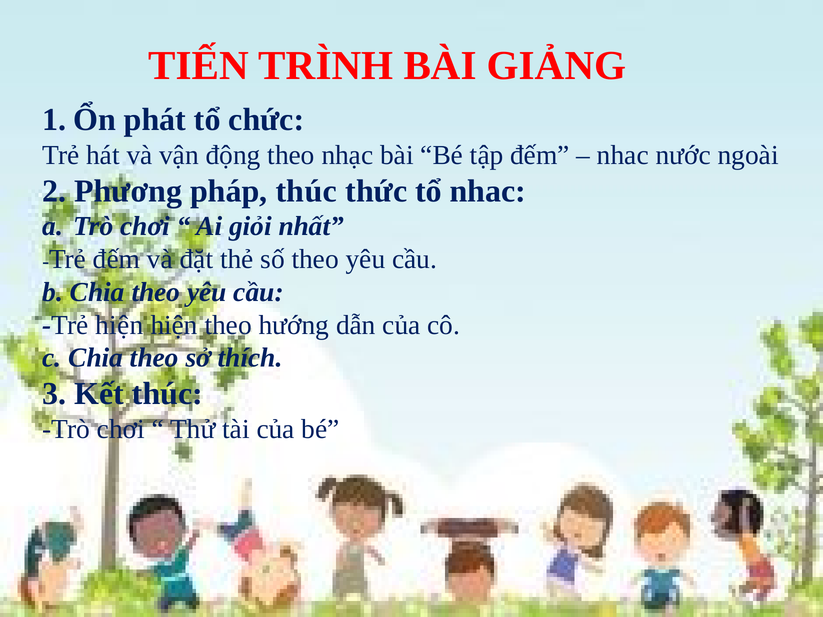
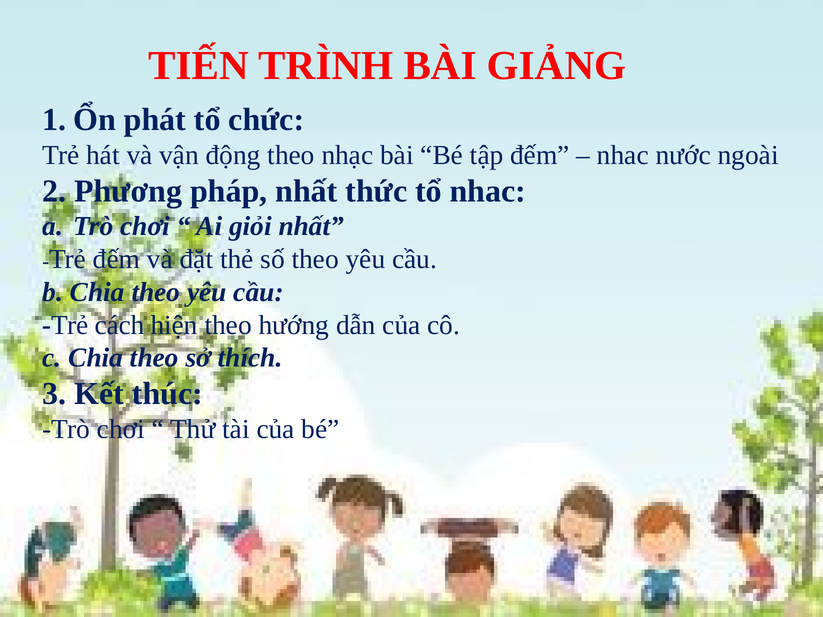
pháp thúc: thúc -> nhất (306, 191)
Trẻ hiện: hiện -> cách (120, 325)
